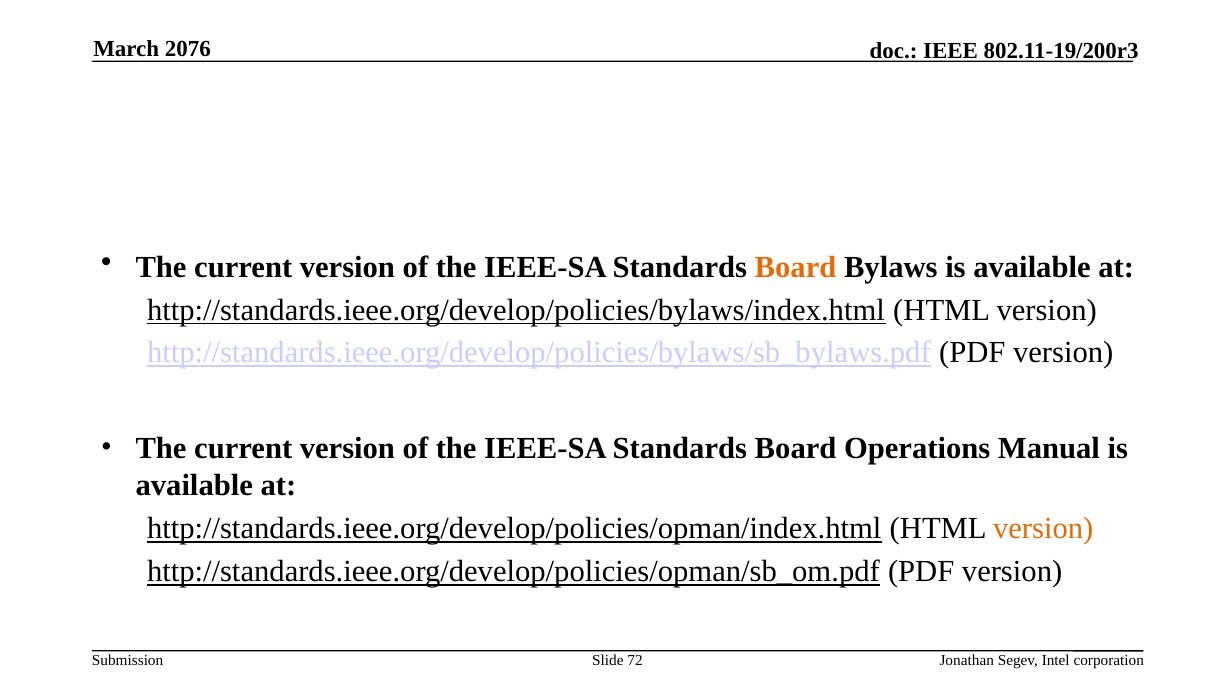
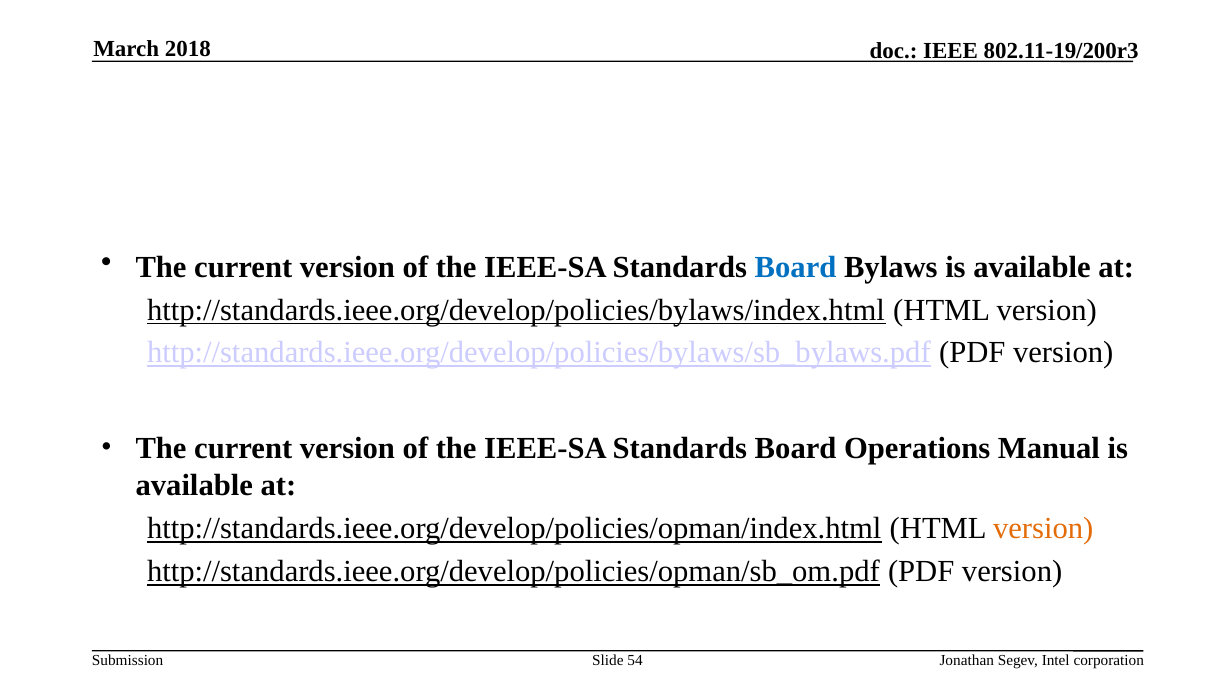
2076: 2076 -> 2018 (188, 49)
Board colour: orange -> blue (796, 267)
72: 72 -> 54 (635, 661)
